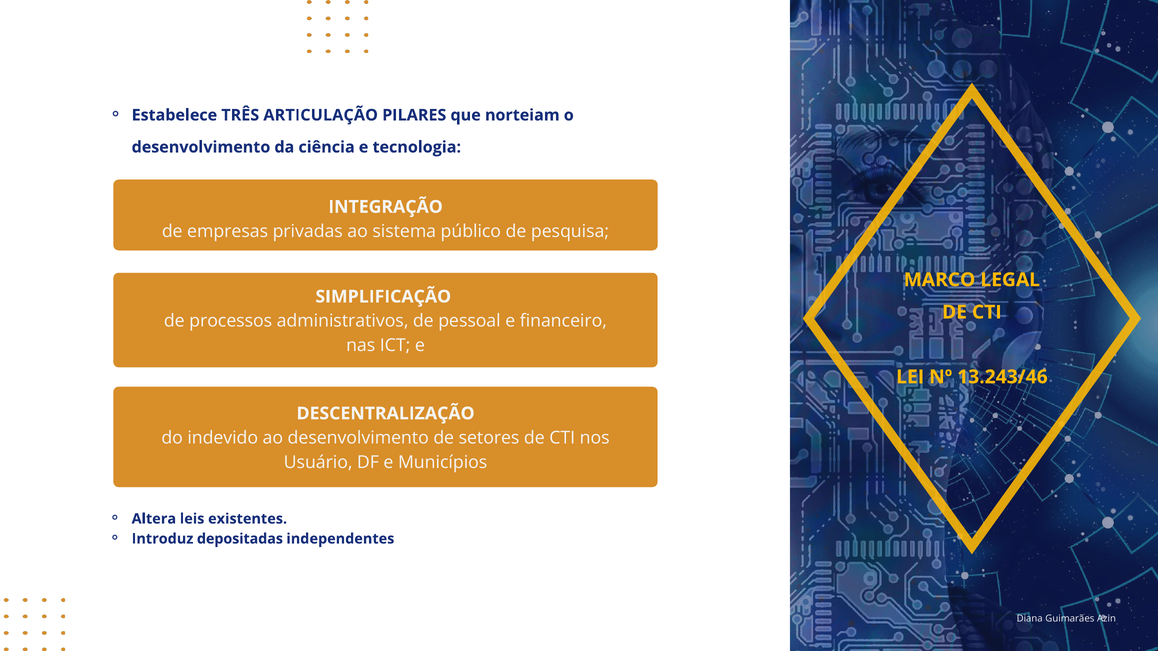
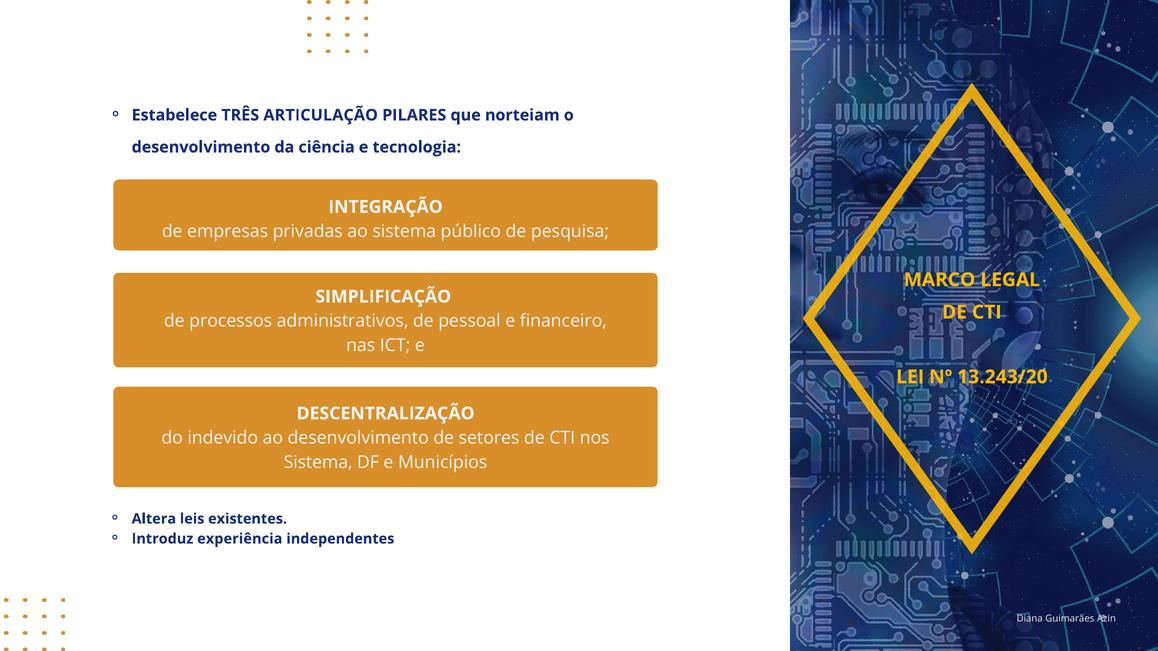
13.243/46: 13.243/46 -> 13.243/20 (1002, 377)
Usuário: Usuário -> Sistema (318, 462)
depositadas: depositadas -> experiência (240, 539)
